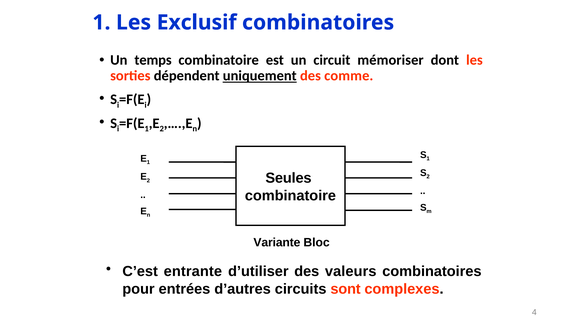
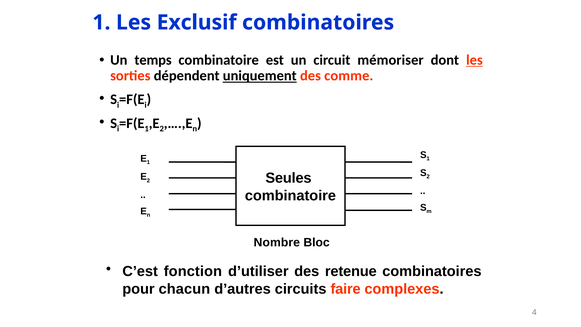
les underline: none -> present (474, 60)
Variante: Variante -> Nombre (277, 242)
entrante: entrante -> fonction (193, 271)
valeurs: valeurs -> retenue (351, 271)
entrées: entrées -> chacun (184, 289)
sont: sont -> faire (346, 289)
